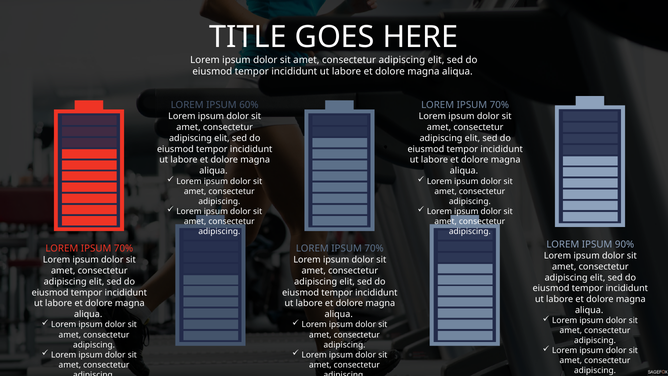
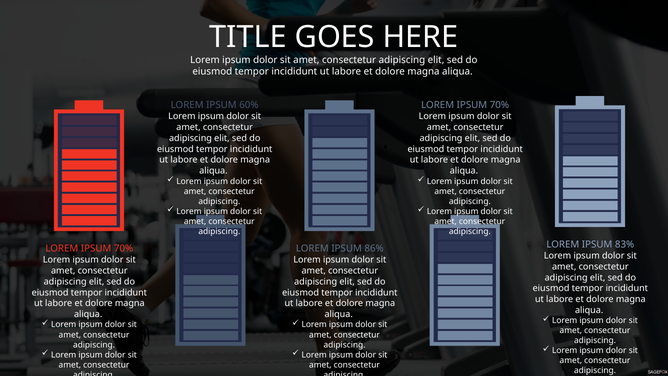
90%: 90% -> 83% (625, 244)
70%: 70% -> 86% (374, 249)
